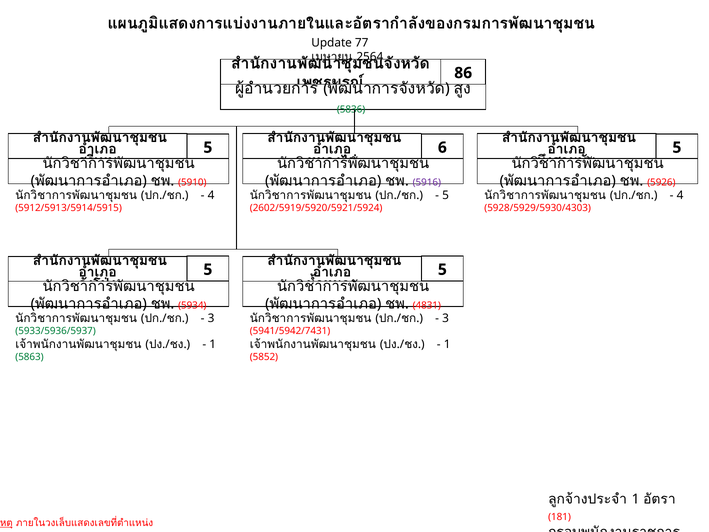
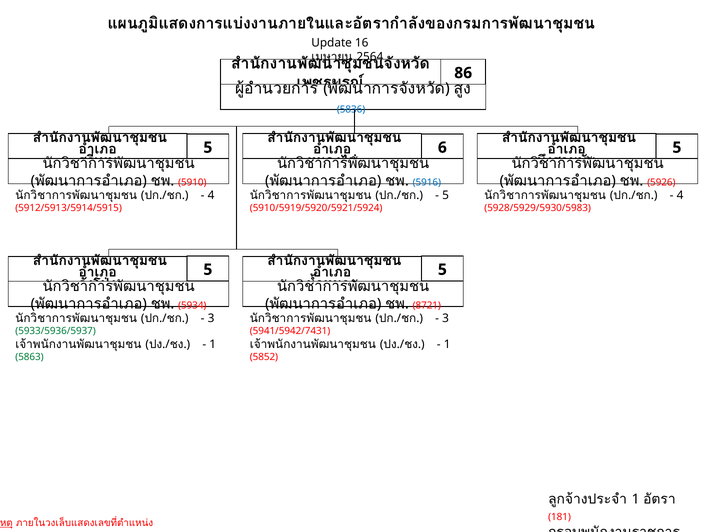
77: 77 -> 16 (362, 43)
5836 colour: green -> blue (351, 109)
5916 colour: purple -> blue (427, 183)
2602/5919/5920/5921/5924: 2602/5919/5920/5921/5924 -> 5910/5919/5920/5921/5924 (316, 208)
5928/5929/5930/4303: 5928/5929/5930/4303 -> 5928/5929/5930/5983 (538, 208)
4831: 4831 -> 8721 (427, 305)
